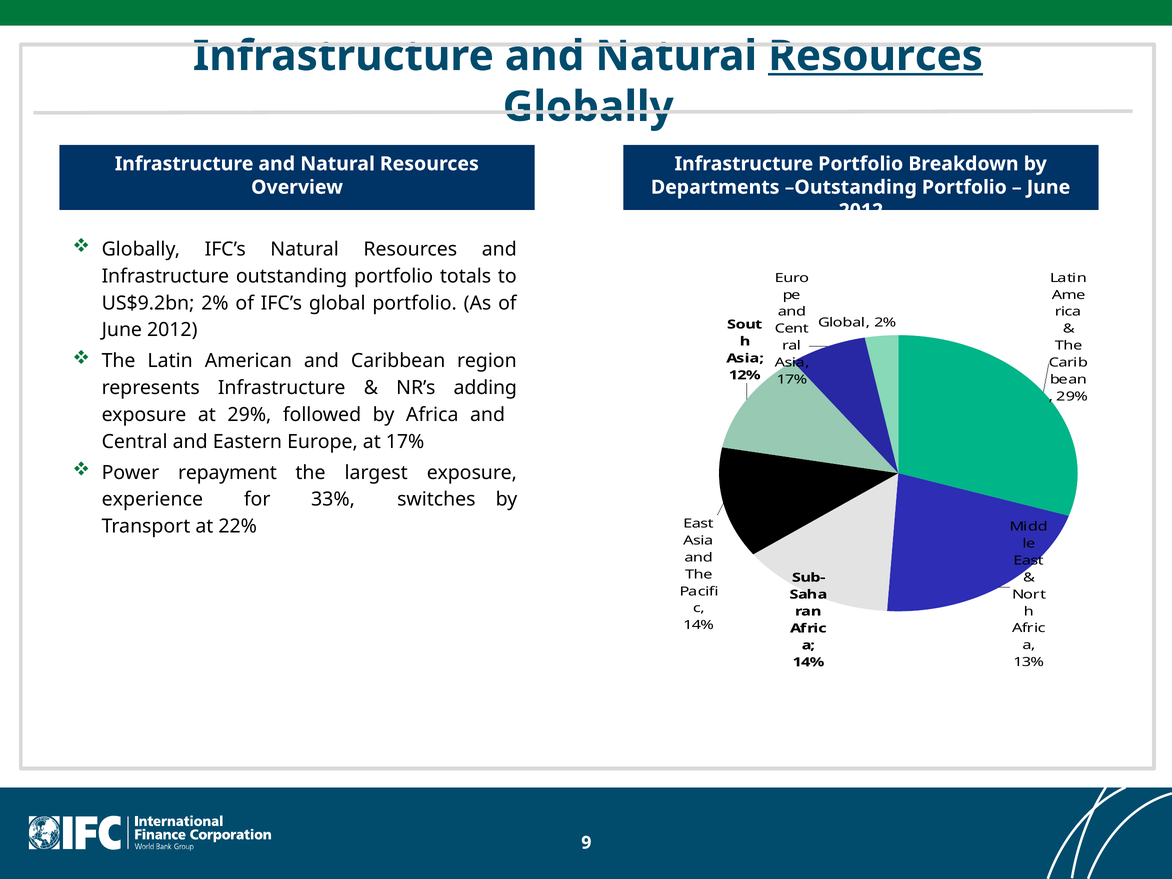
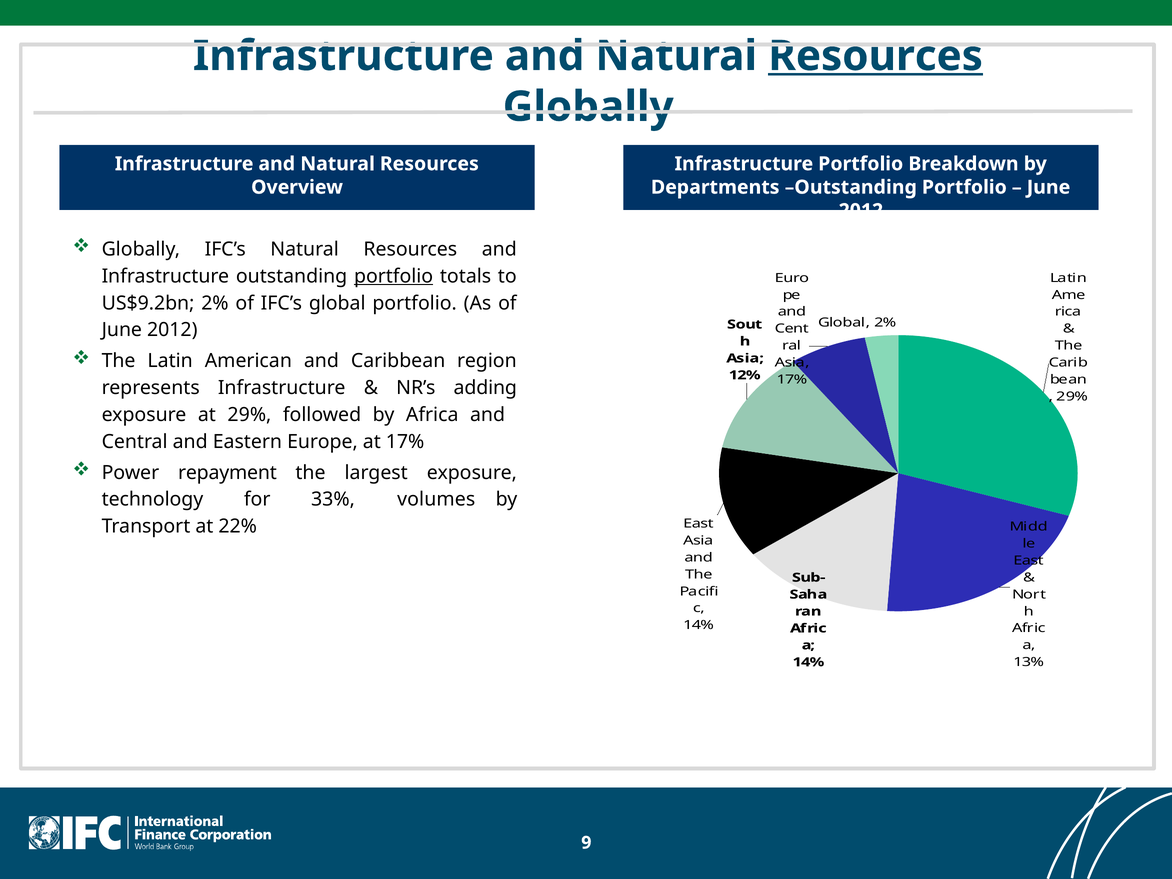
portfolio underline: none -> present (394, 276)
experience: experience -> technology (152, 500)
switches: switches -> volumes (436, 500)
